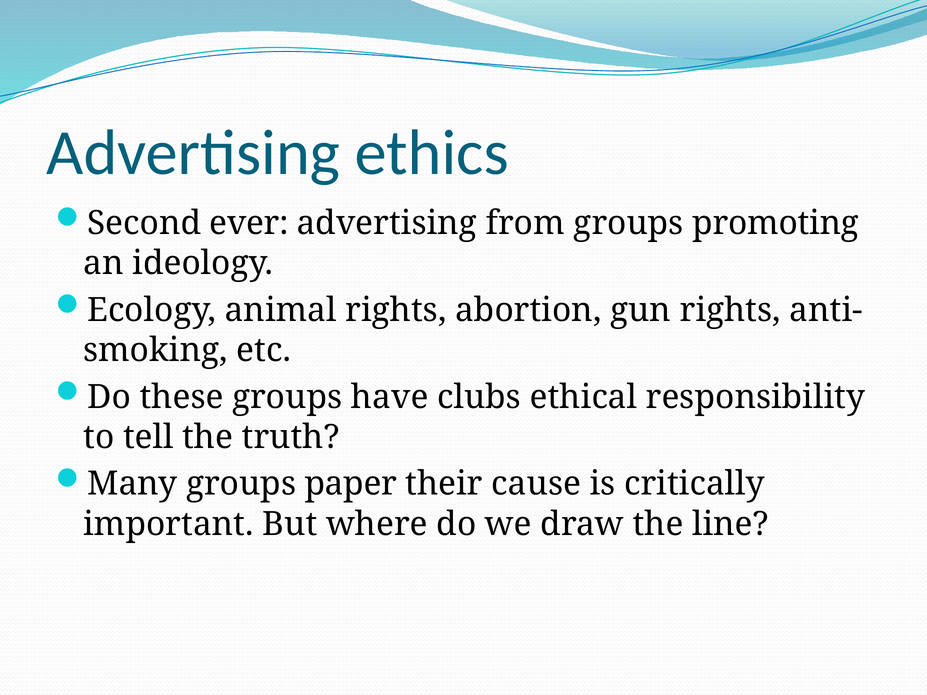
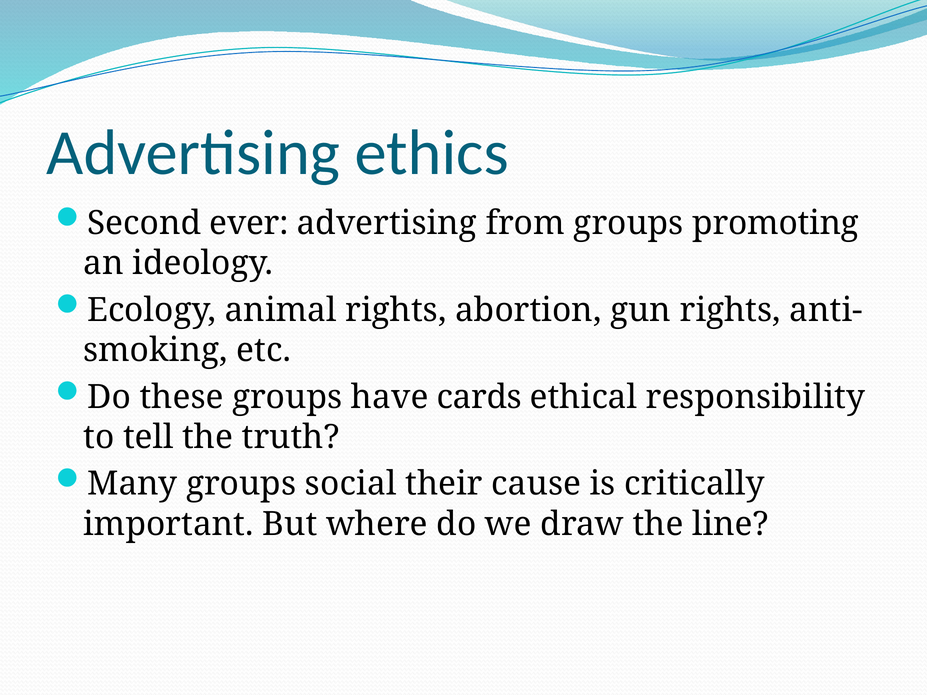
clubs: clubs -> cards (479, 397)
paper: paper -> social (351, 484)
